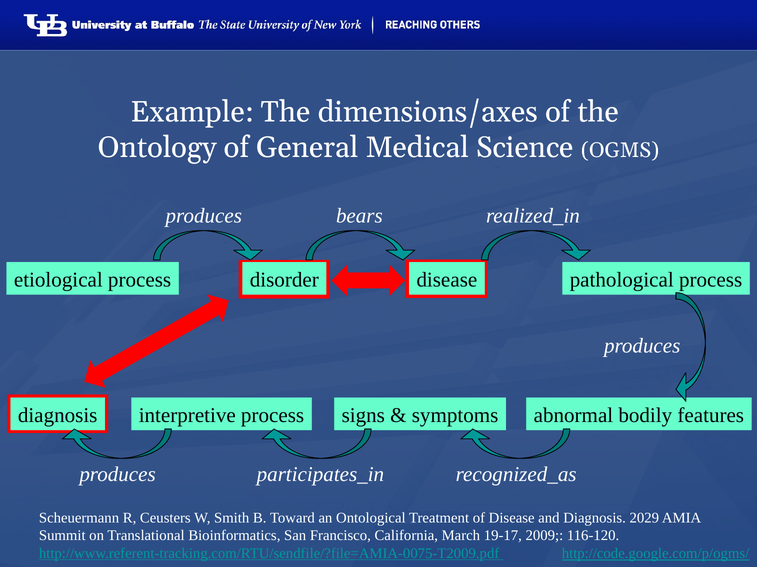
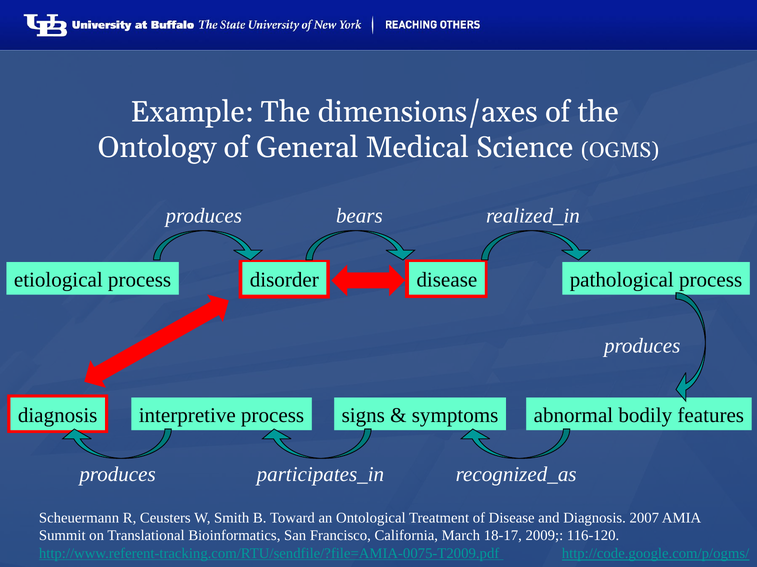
2029: 2029 -> 2007 (644, 519)
19-17: 19-17 -> 18-17 (503, 536)
